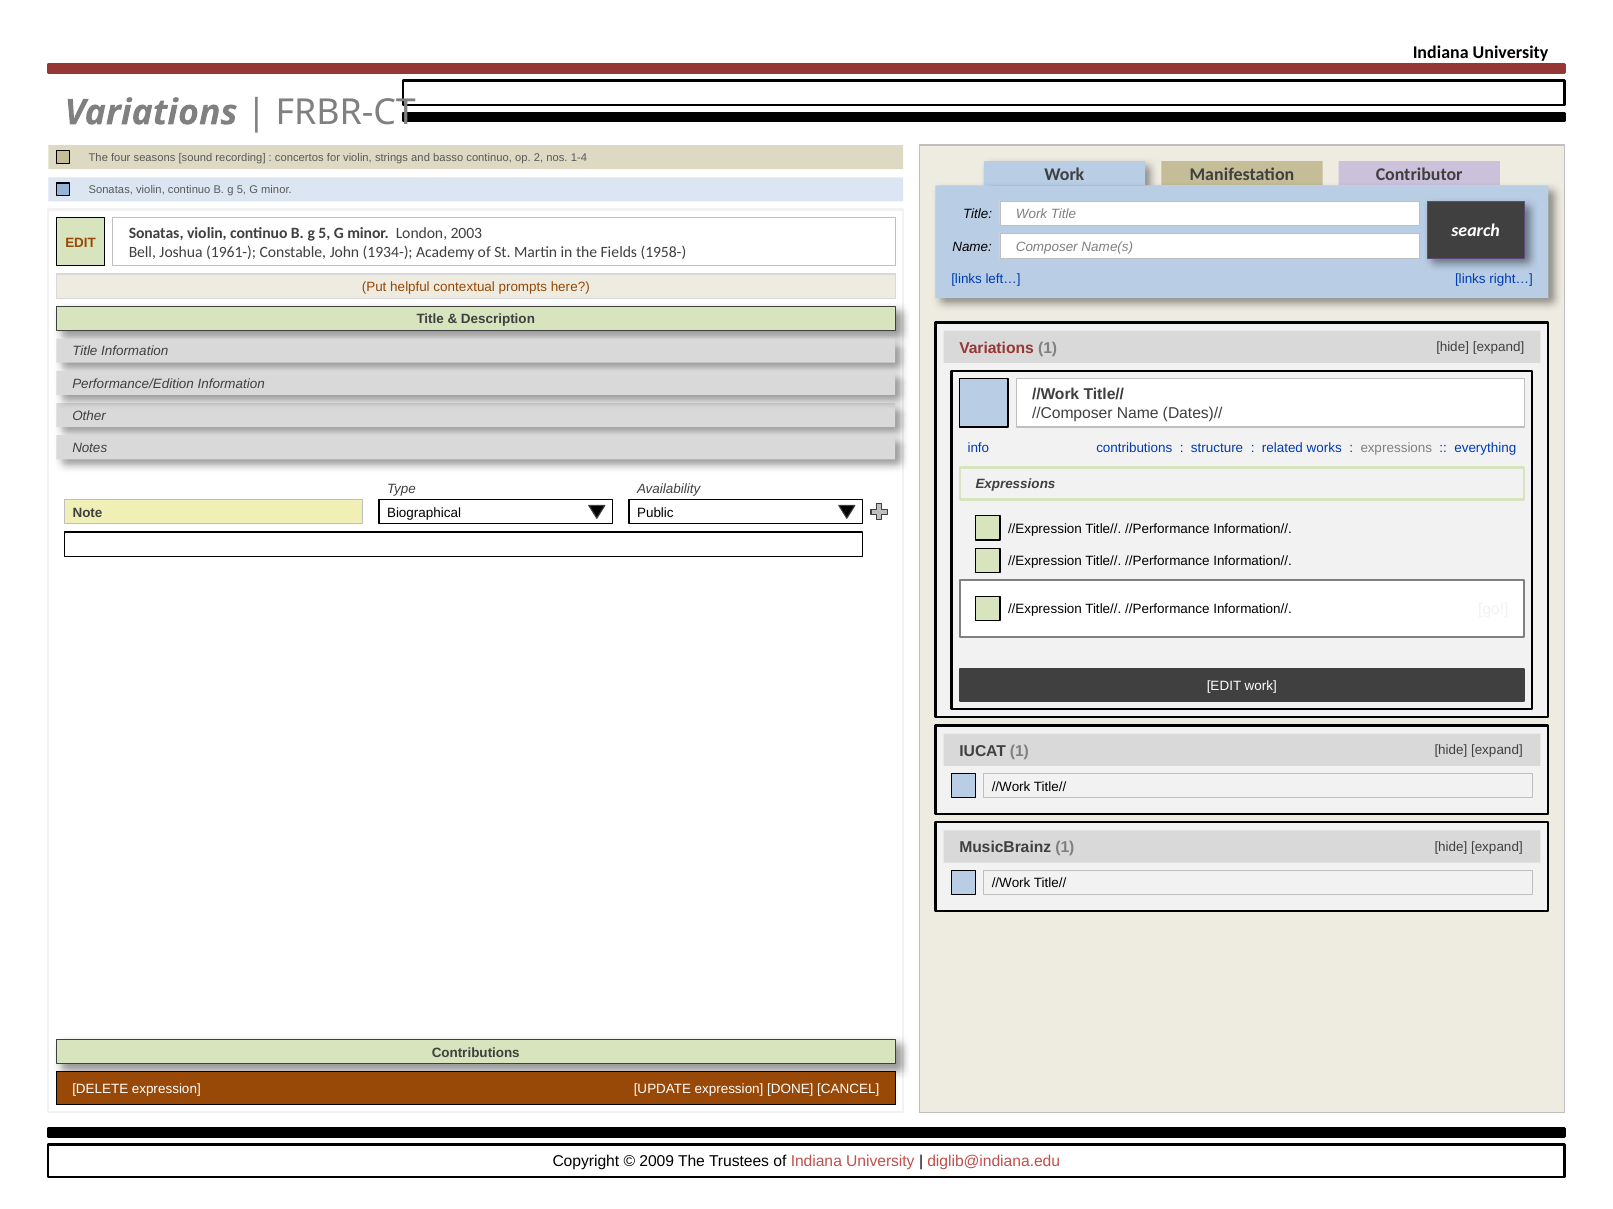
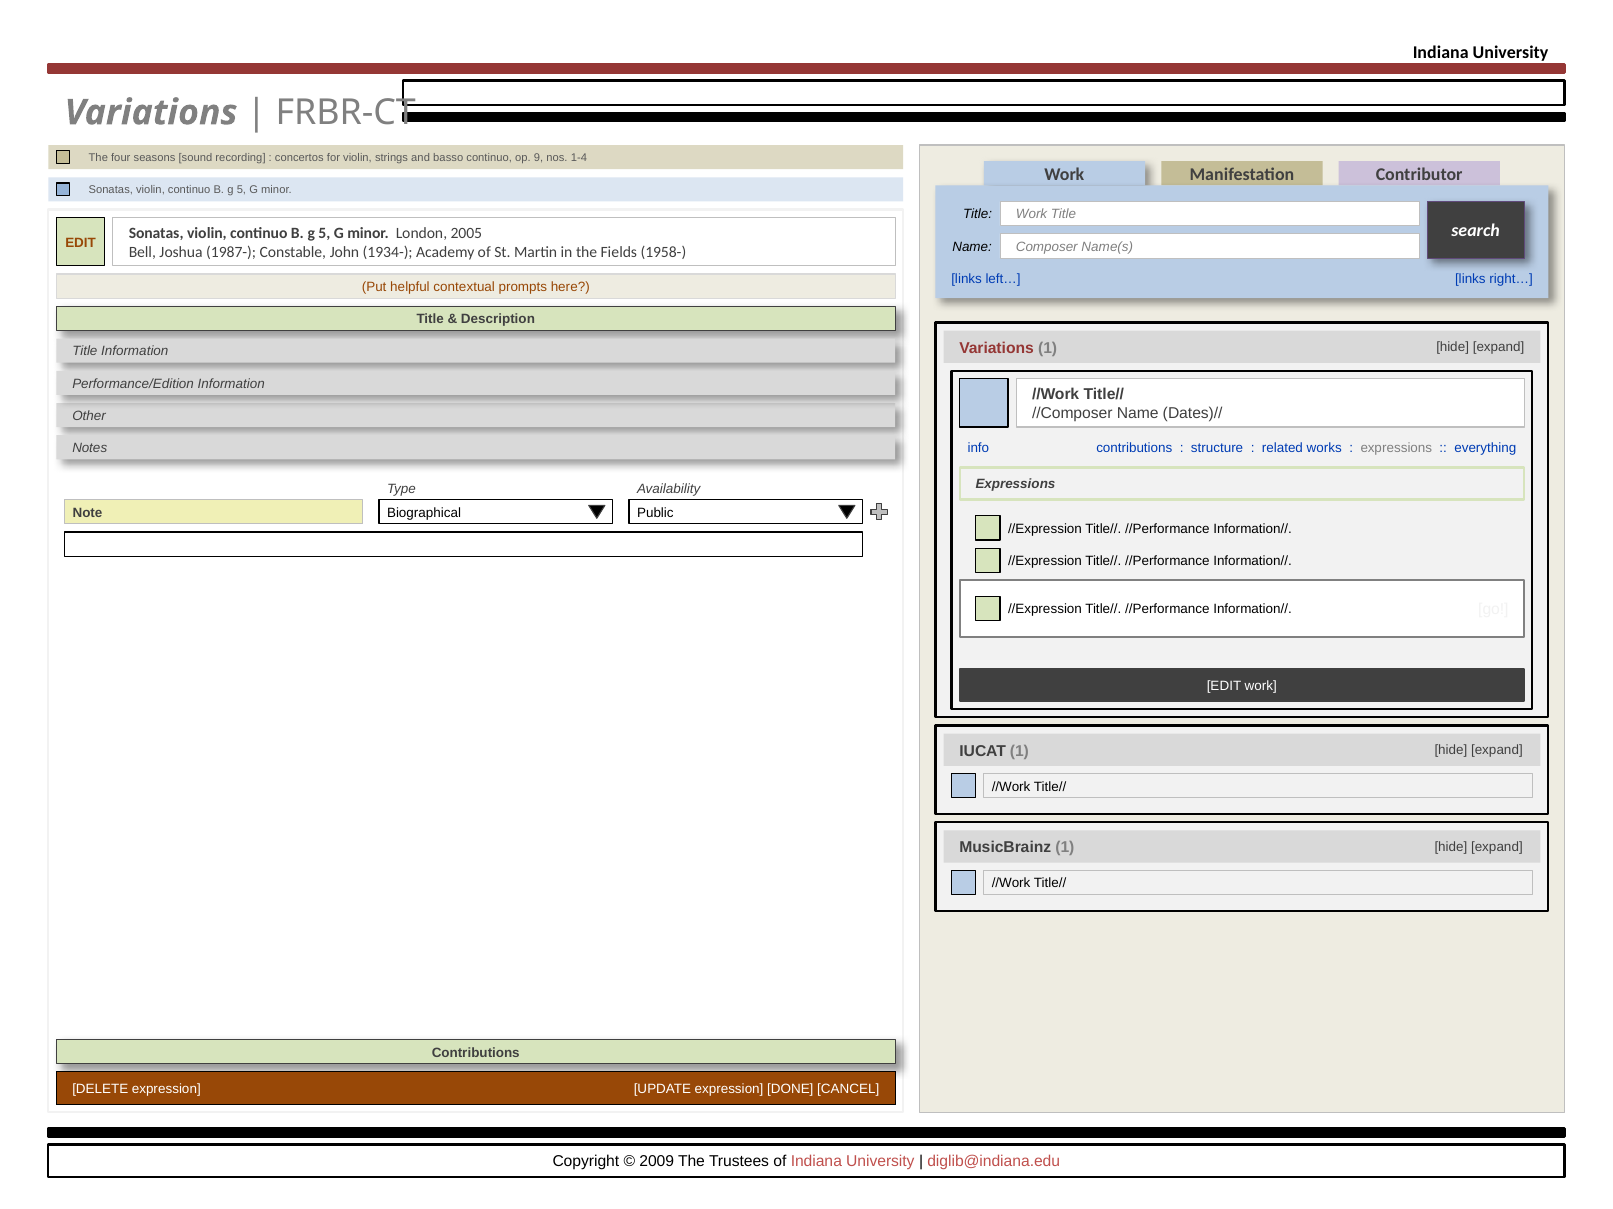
2: 2 -> 9 (539, 158)
2003: 2003 -> 2005 (466, 234)
1961-: 1961- -> 1987- (231, 252)
